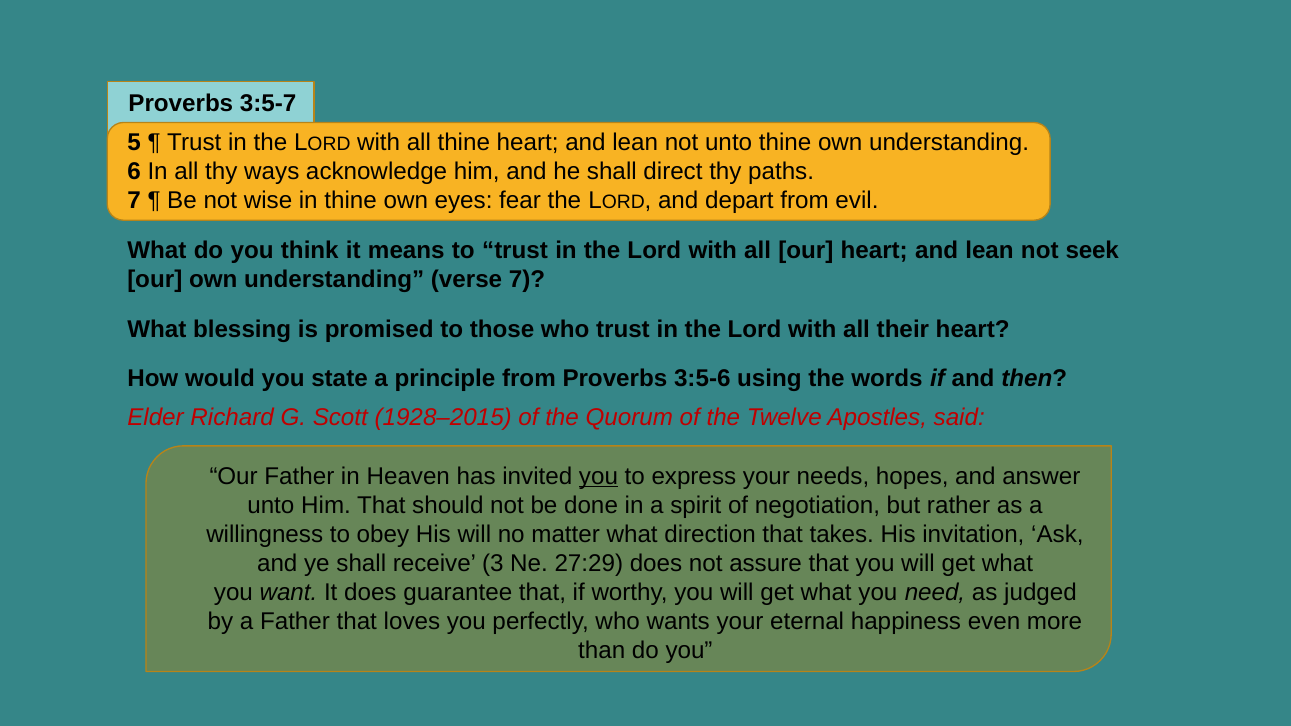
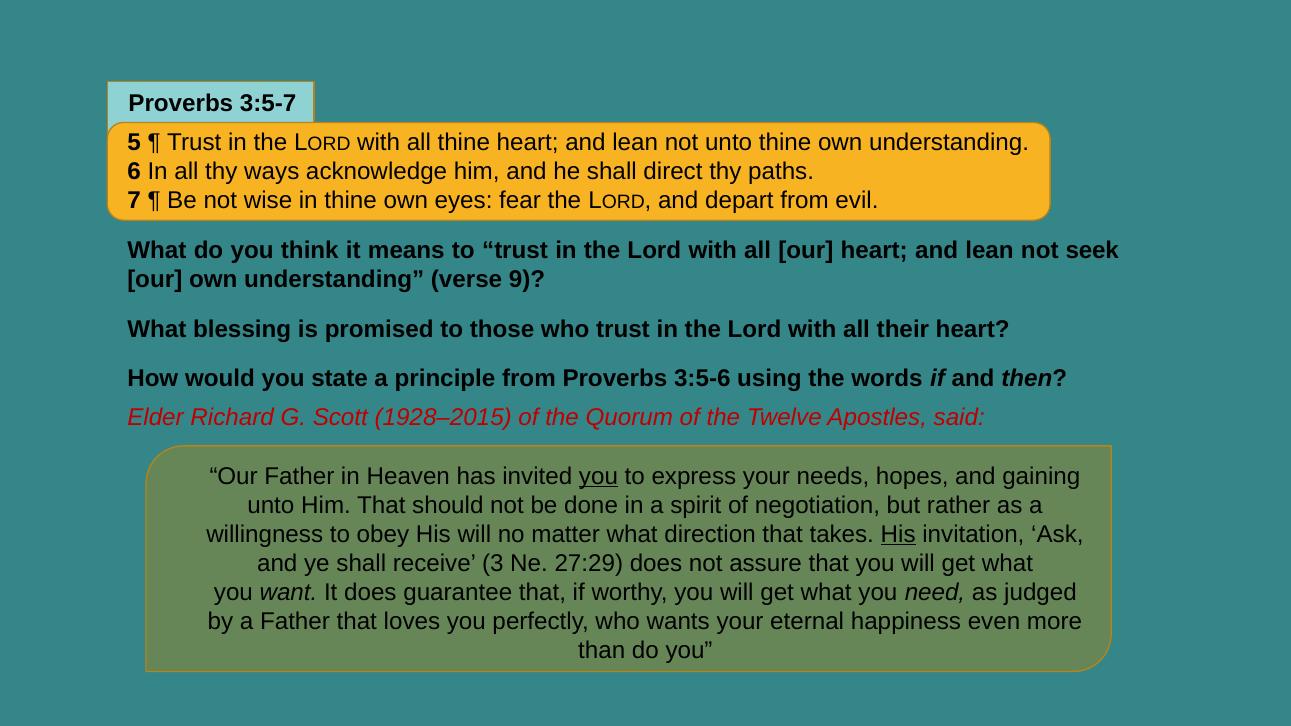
verse 7: 7 -> 9 (527, 280)
answer: answer -> gaining (1041, 476)
His underline: none -> present (898, 534)
